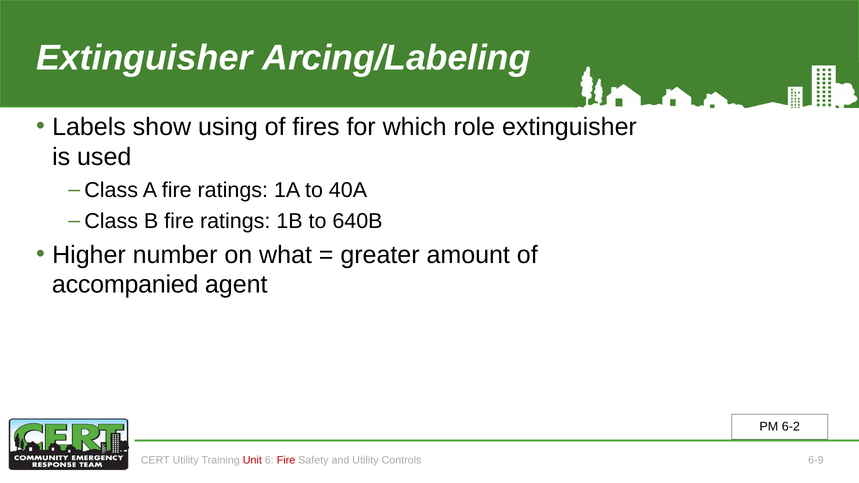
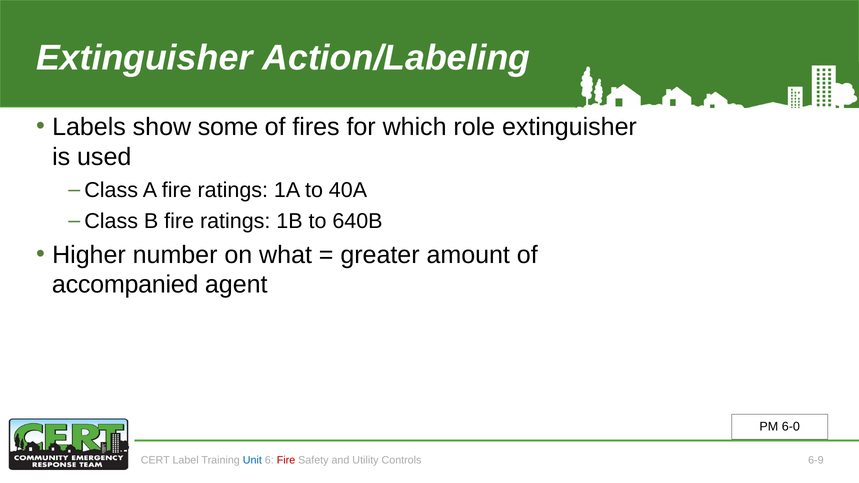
Arcing/Labeling: Arcing/Labeling -> Action/Labeling (396, 58)
using: using -> some (228, 127)
6-2: 6-2 -> 6-0 (791, 427)
CERT Utility: Utility -> Label (186, 461)
Unit colour: red -> blue (252, 461)
